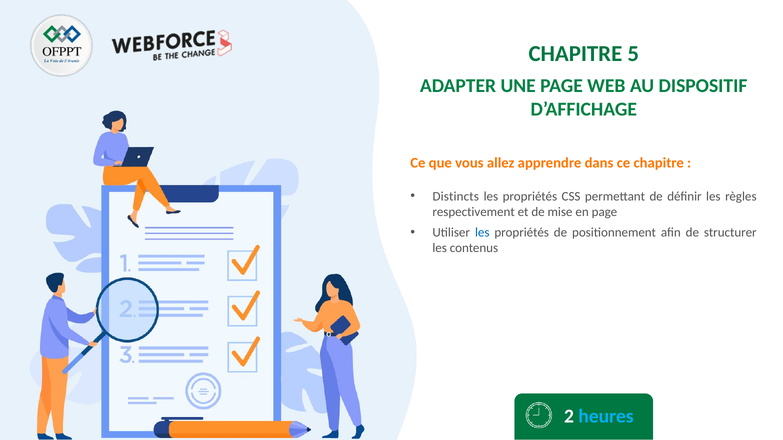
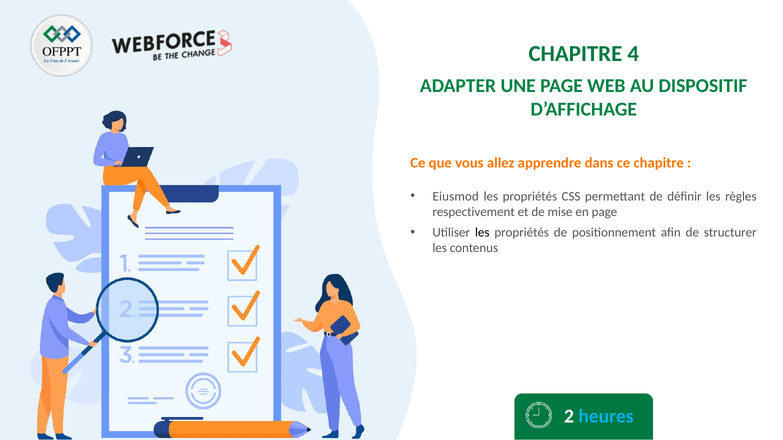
5: 5 -> 4 (633, 54)
Distincts: Distincts -> Eiusmod (456, 197)
les colour: blue -> black (482, 233)
